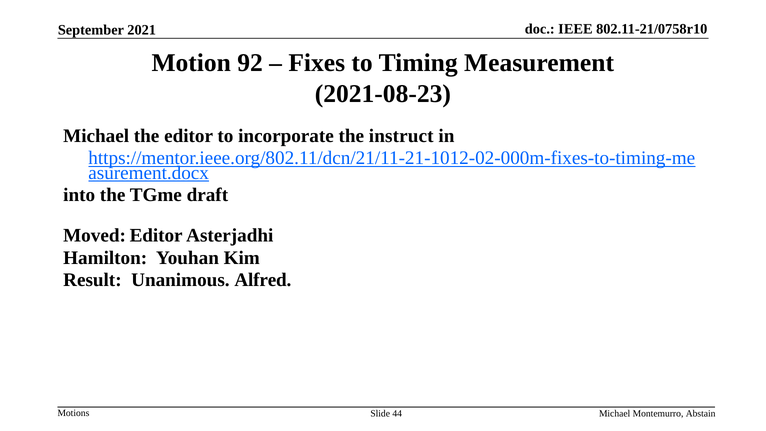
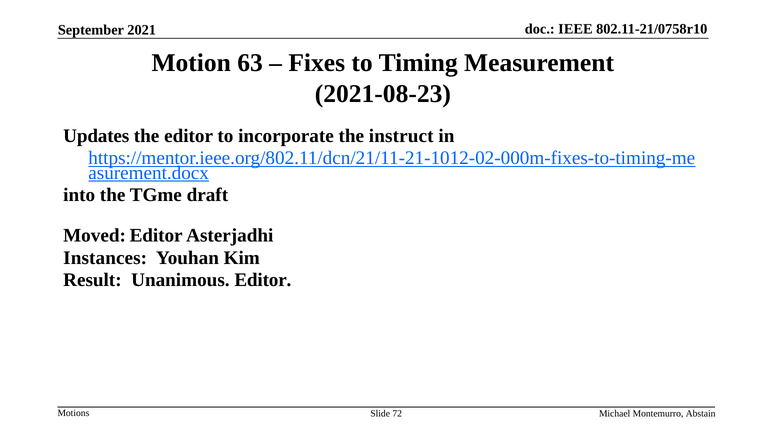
92: 92 -> 63 (250, 63)
Michael: Michael -> Updates (96, 136)
Hamilton: Hamilton -> Instances (105, 258)
Unanimous Alfred: Alfred -> Editor (263, 280)
44: 44 -> 72 (397, 413)
